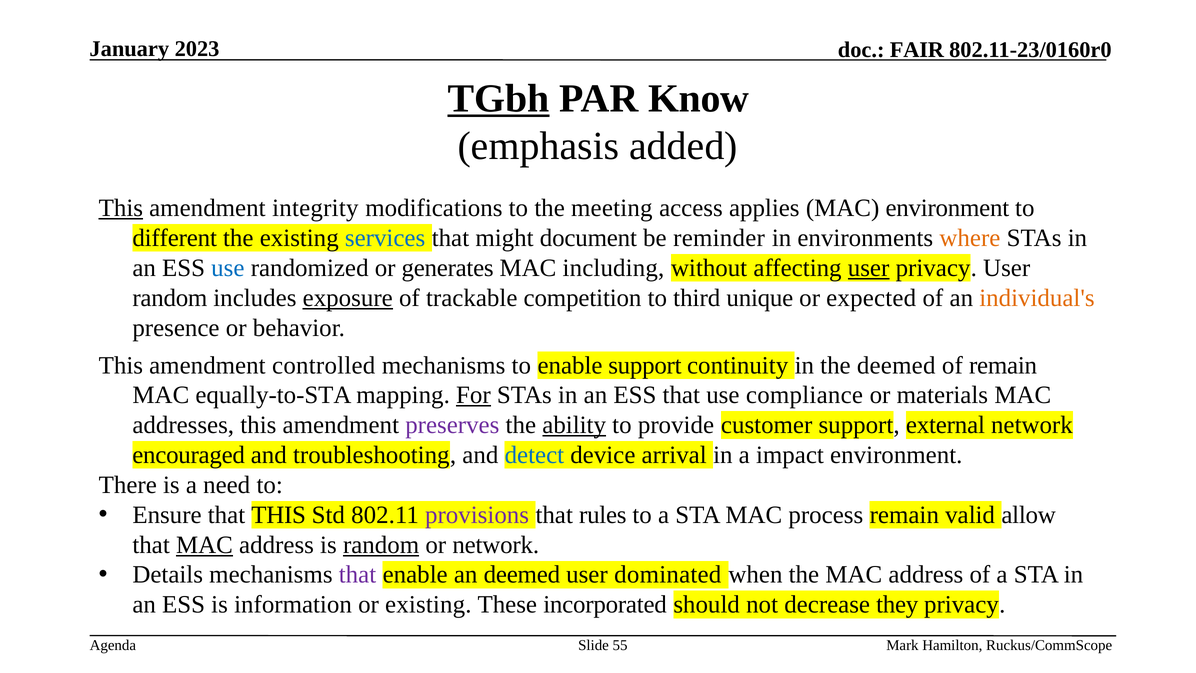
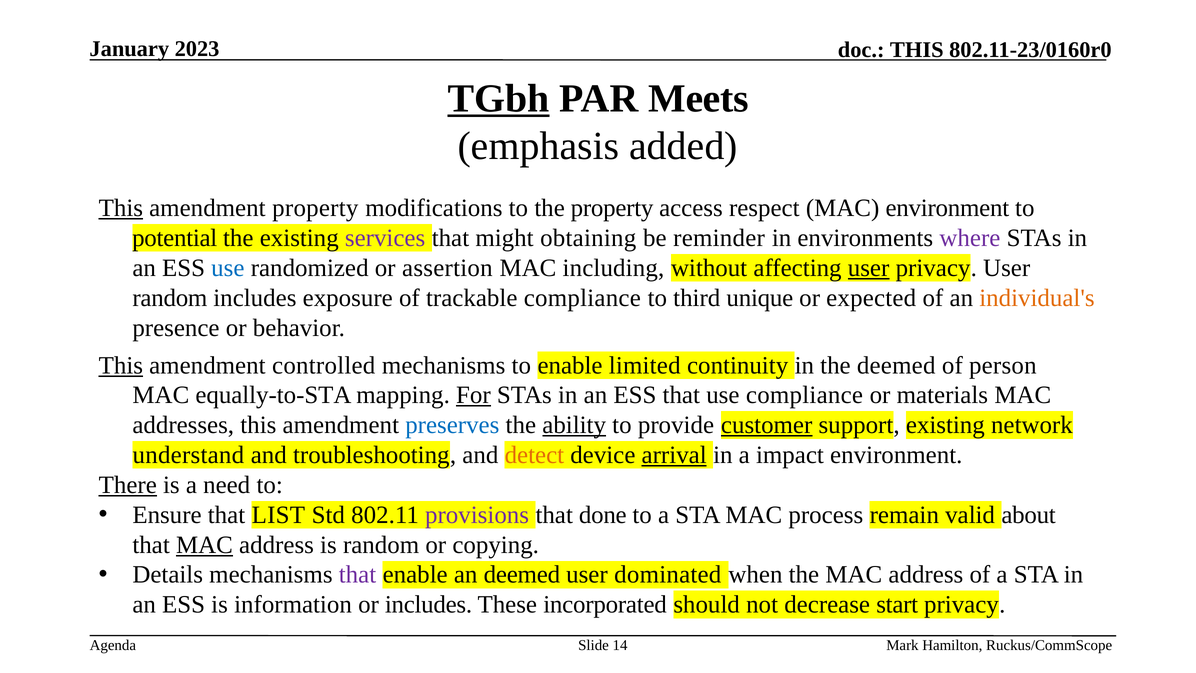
FAIR: FAIR -> THIS (917, 50)
Know: Know -> Meets (698, 98)
amendment integrity: integrity -> property (315, 208)
the meeting: meeting -> property (612, 208)
applies: applies -> respect (764, 208)
different: different -> potential (175, 238)
services colour: blue -> purple (385, 238)
document: document -> obtaining (588, 238)
where colour: orange -> purple (970, 238)
generates: generates -> assertion (447, 268)
exposure underline: present -> none (348, 298)
trackable competition: competition -> compliance (582, 298)
This underline: none -> present (121, 365)
enable support: support -> limited (645, 365)
of remain: remain -> person (1003, 365)
preserves colour: purple -> blue (452, 425)
customer underline: none -> present (767, 425)
support external: external -> existing (945, 425)
encouraged: encouraged -> understand (188, 455)
detect colour: blue -> orange (534, 455)
arrival underline: none -> present (674, 455)
There underline: none -> present (128, 485)
that THIS: THIS -> LIST (278, 515)
rules: rules -> done (603, 515)
allow: allow -> about (1029, 515)
random underline: present -> none (381, 545)
or network: network -> copying (496, 545)
or existing: existing -> includes (429, 604)
they: they -> start (897, 604)
55: 55 -> 14 (620, 645)
